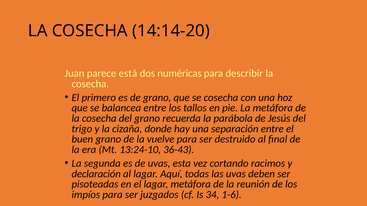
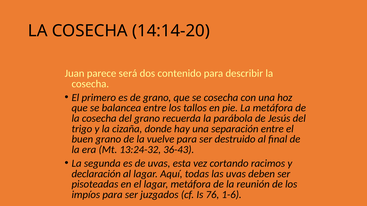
está: está -> será (128, 74)
numéricas: numéricas -> contenido (179, 74)
13:24-10: 13:24-10 -> 13:24-32 (140, 150)
34: 34 -> 76 (212, 195)
